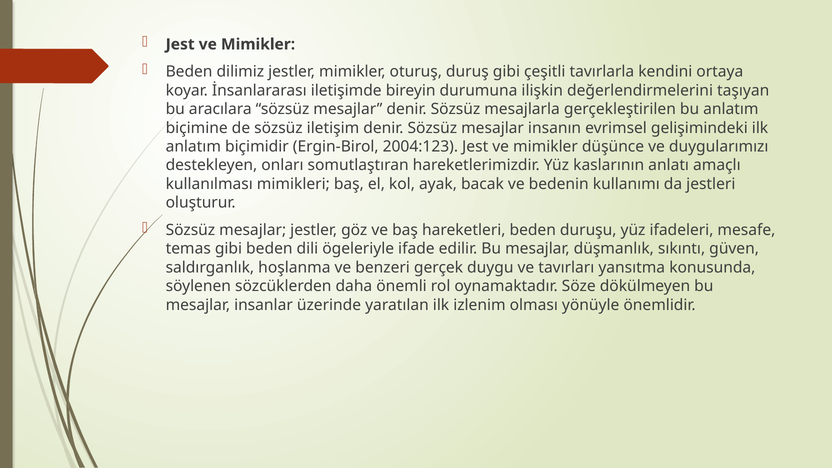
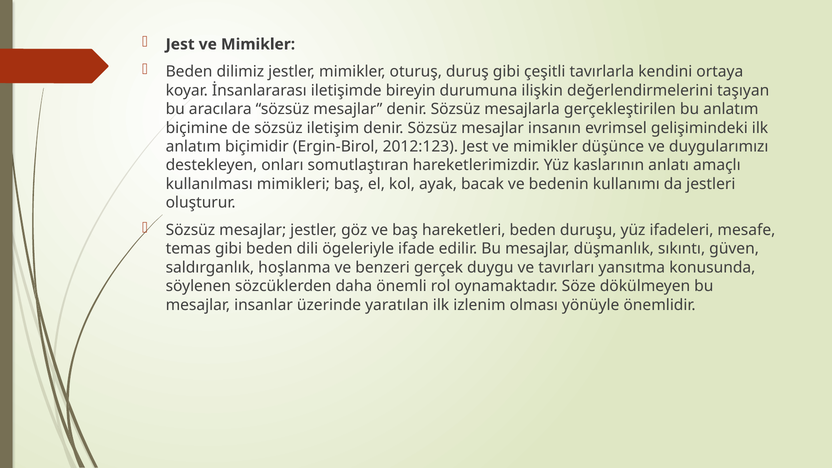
2004:123: 2004:123 -> 2012:123 (420, 147)
